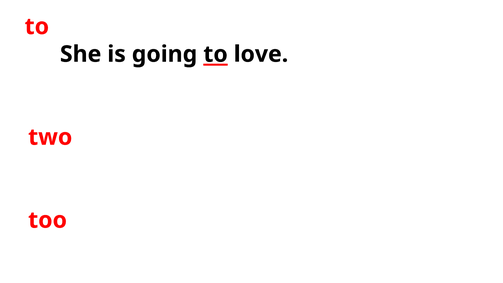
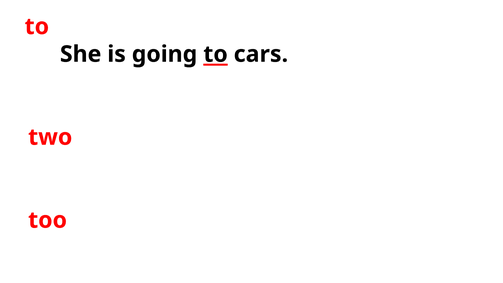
love: love -> cars (261, 54)
